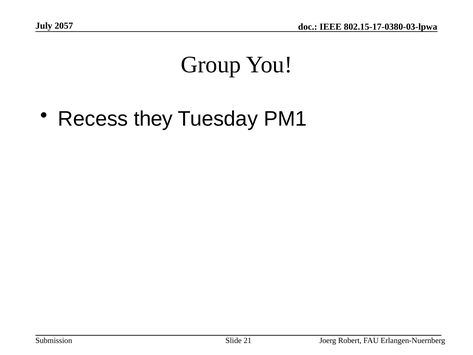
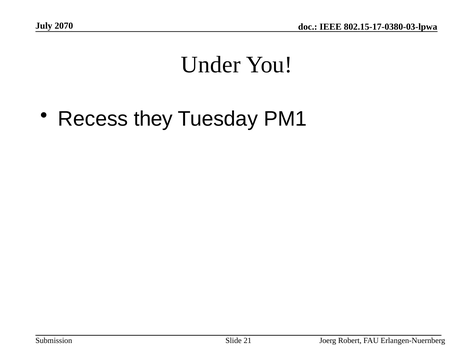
2057: 2057 -> 2070 (64, 26)
Group: Group -> Under (211, 65)
